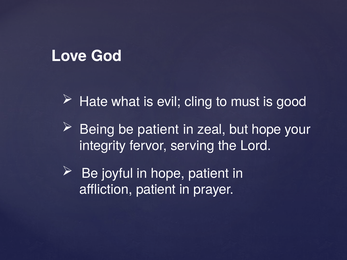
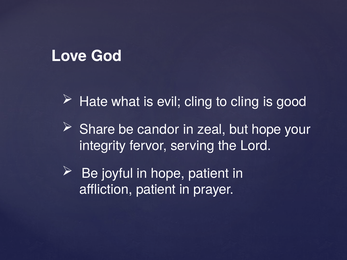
to must: must -> cling (245, 102)
Being: Being -> Share (97, 130)
be patient: patient -> candor (158, 130)
